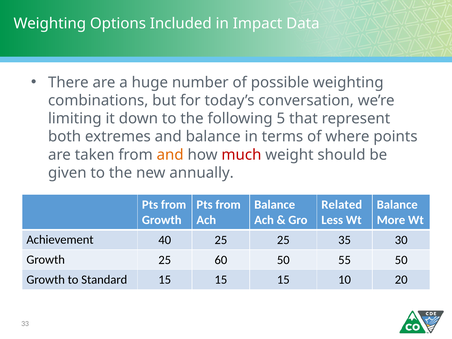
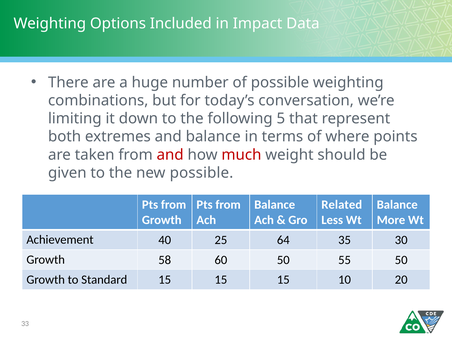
and colour: orange -> red (170, 155)
new annually: annually -> possible (201, 173)
25 25: 25 -> 64 (283, 240)
Growth 25: 25 -> 58 (165, 260)
